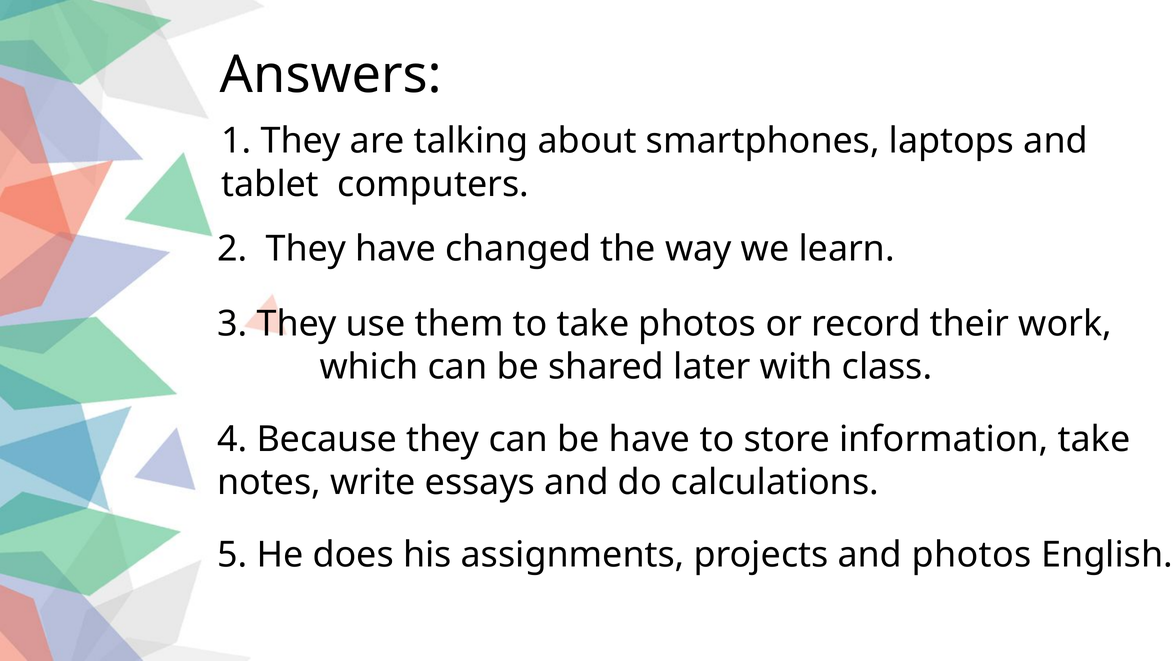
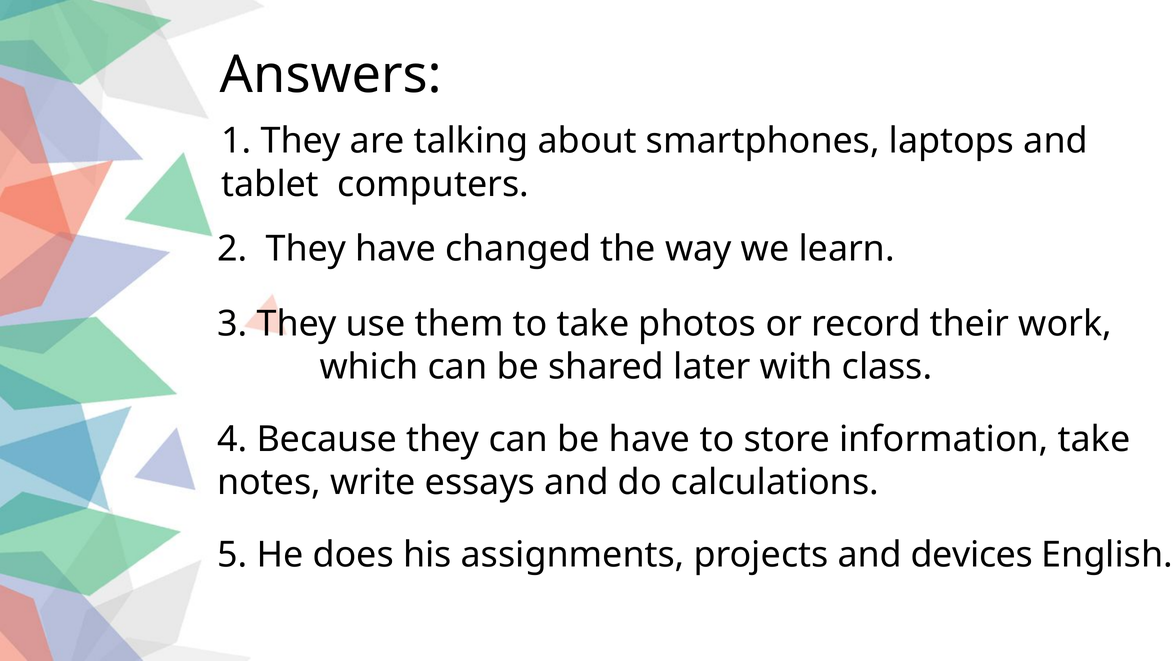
and photos: photos -> devices (972, 555)
